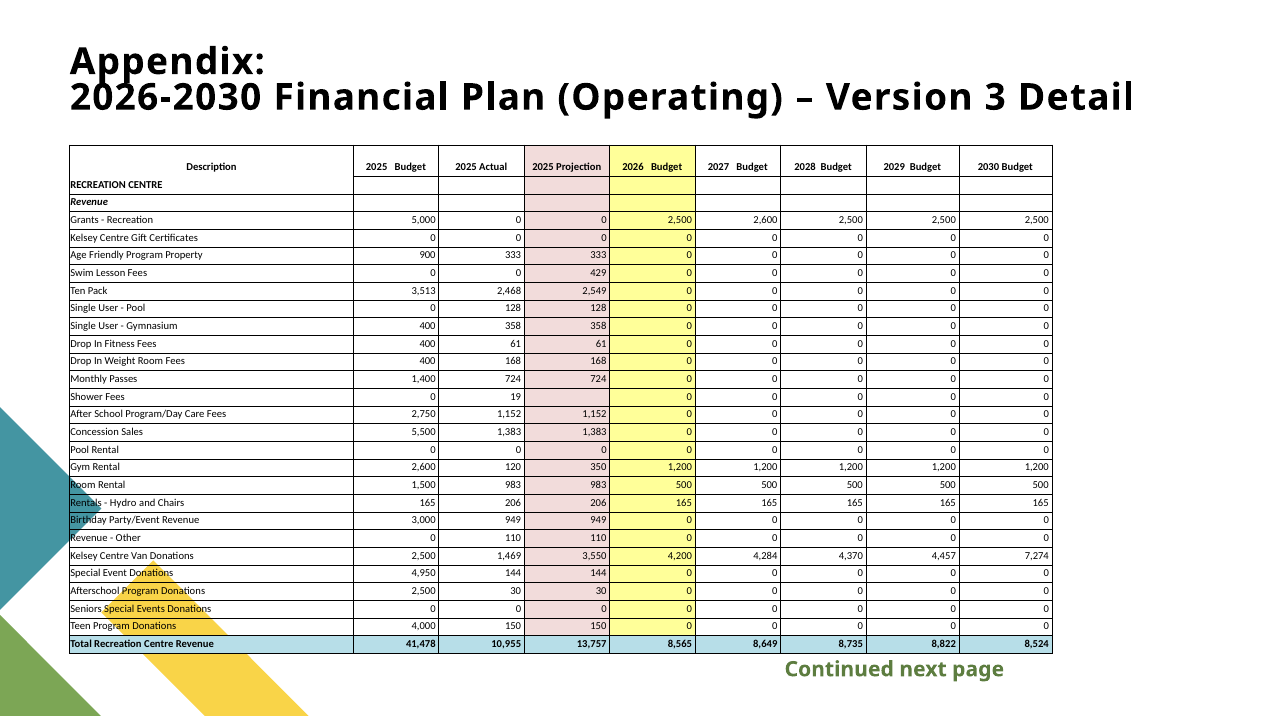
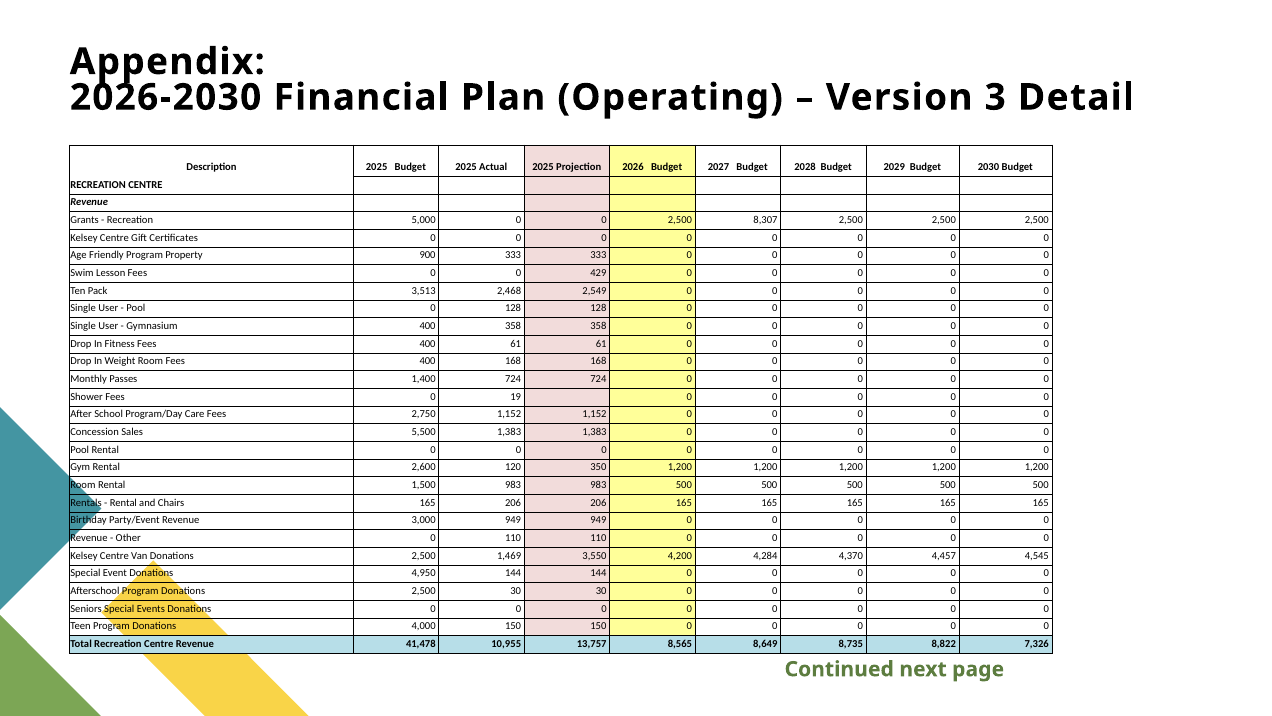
2,500 2,600: 2,600 -> 8,307 (765, 220)
Hydro: Hydro -> Rental (123, 502)
7,274: 7,274 -> 4,545 (1037, 555)
8,524: 8,524 -> 7,326 (1037, 644)
